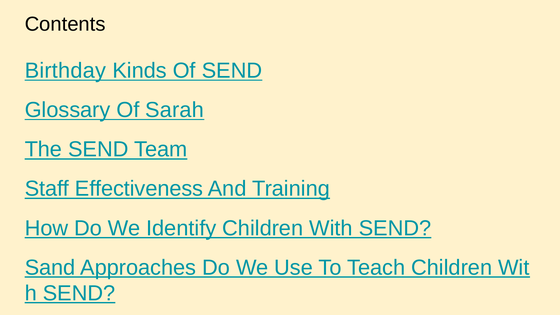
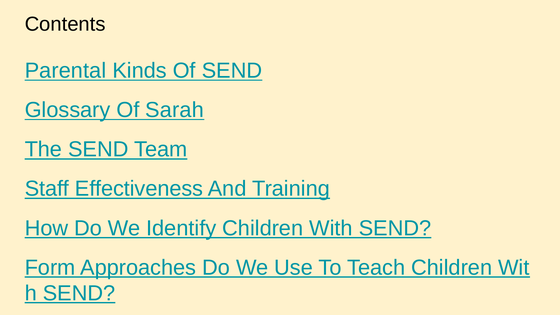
Birthday: Birthday -> Parental (65, 71)
Sand: Sand -> Form (50, 268)
